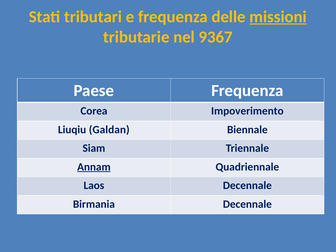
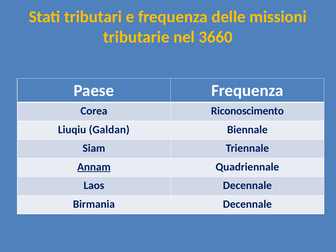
missioni underline: present -> none (278, 17)
9367: 9367 -> 3660 (216, 37)
Impoverimento: Impoverimento -> Riconoscimento (247, 111)
